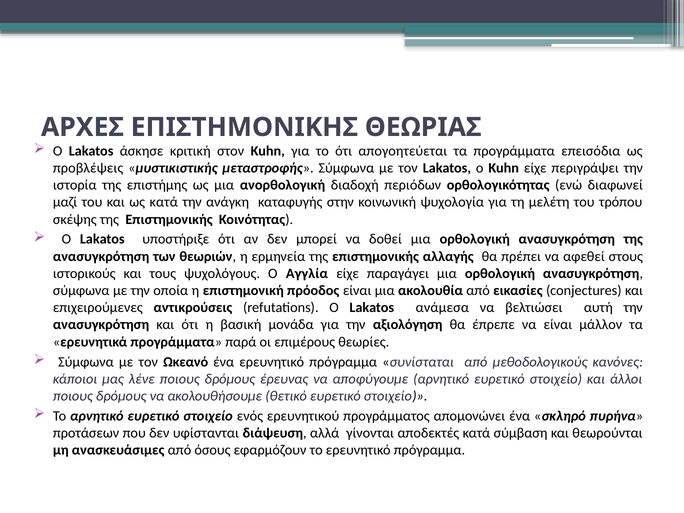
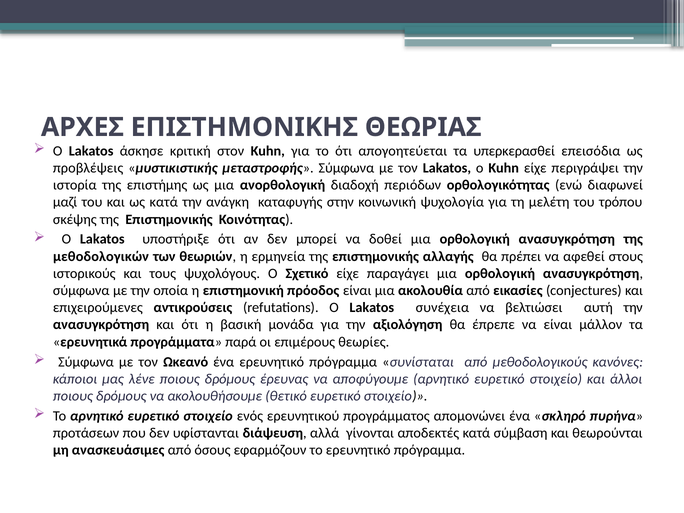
τα προγράμματα: προγράμματα -> υπερκερασθεί (514, 151)
ανασυγκρότηση: ανασυγκρότηση -> μεθοδολογικών (101, 256)
Αγγλία: Αγγλία -> Σχετικό (307, 273)
ανάμεσα: ανάμεσα -> συνέχεια (442, 308)
